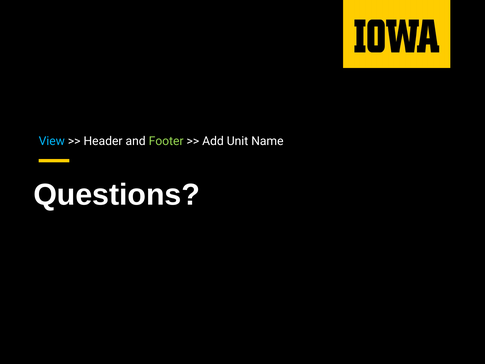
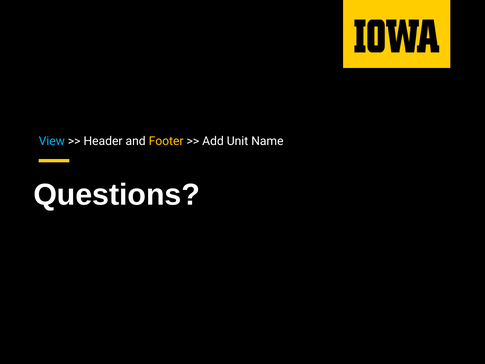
Footer colour: light green -> yellow (166, 141)
